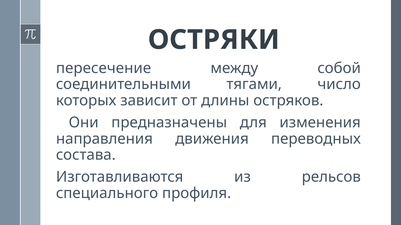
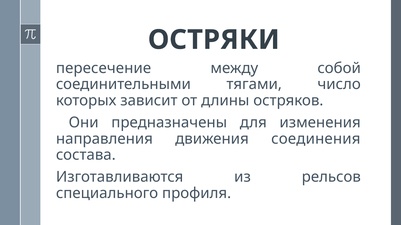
переводных: переводных -> соединения (316, 139)
